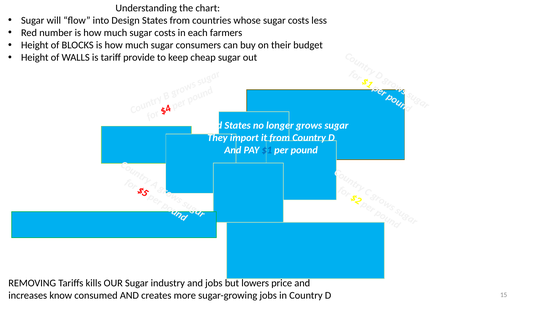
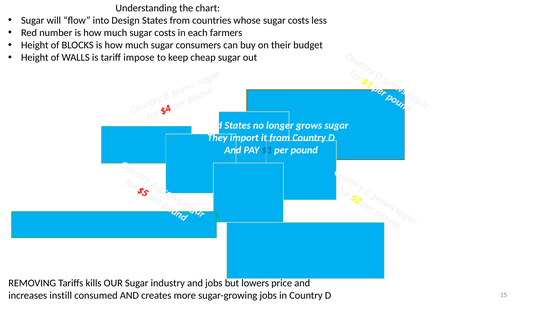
provide: provide -> impose (139, 57)
know: know -> instill (61, 295)
